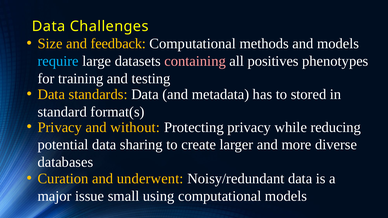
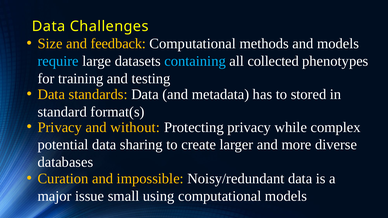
containing colour: pink -> light blue (195, 61)
positives: positives -> collected (273, 61)
reducing: reducing -> complex (336, 127)
underwent: underwent -> impossible (150, 179)
